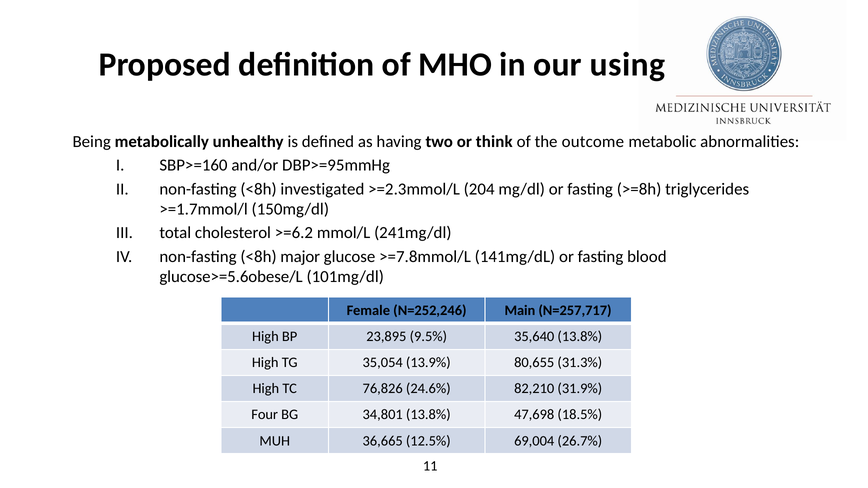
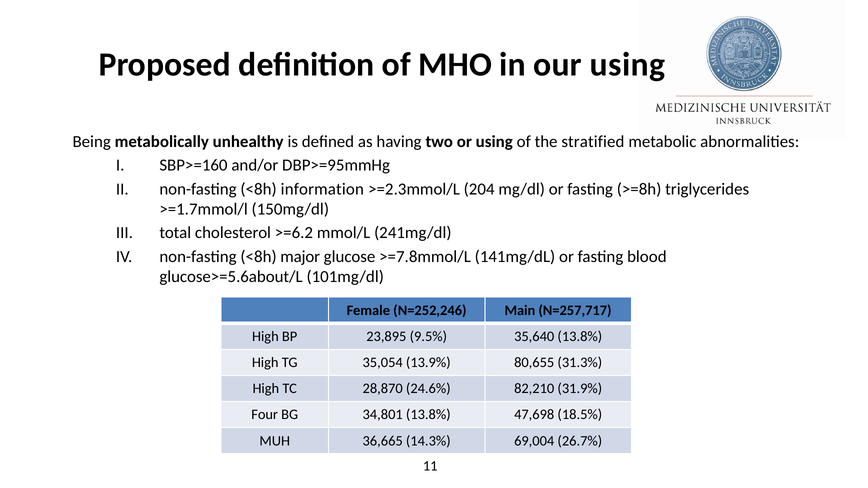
or think: think -> using (494, 142)
outcome: outcome -> stratified (593, 142)
investigated: investigated -> information (322, 189)
glucose>=5.6obese/L: glucose>=5.6obese/L -> glucose>=5.6about/L (231, 277)
76,826: 76,826 -> 28,870 (383, 389)
12.5%: 12.5% -> 14.3% (428, 441)
